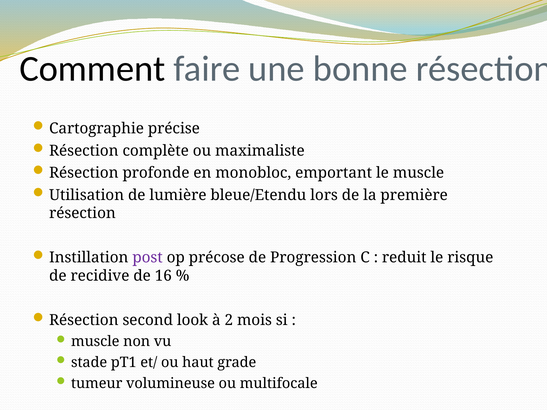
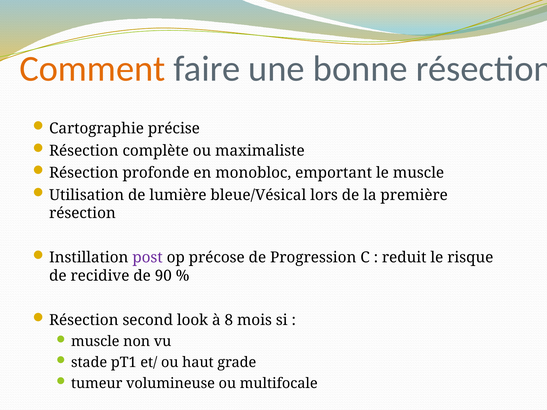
Comment colour: black -> orange (92, 69)
bleue/Etendu: bleue/Etendu -> bleue/Vésical (258, 195)
16: 16 -> 90 (163, 276)
2: 2 -> 8 (229, 320)
